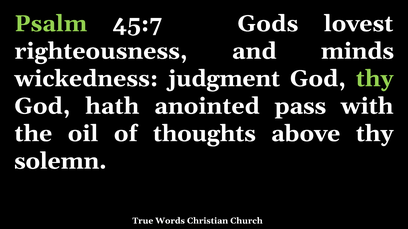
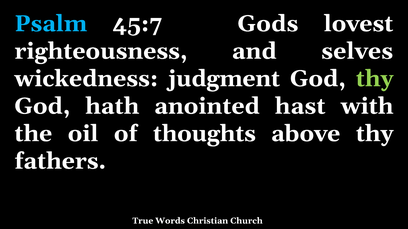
Psalm colour: light green -> light blue (51, 24)
minds: minds -> selves (357, 51)
pass: pass -> hast (300, 106)
solemn: solemn -> fathers (60, 161)
